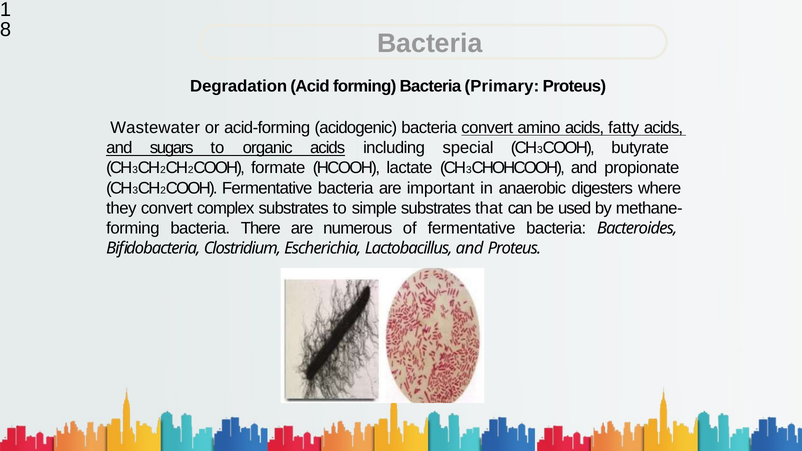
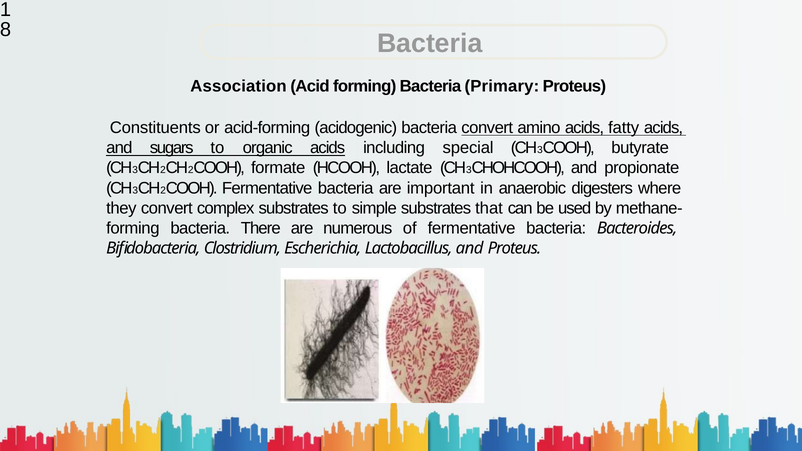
Degradation: Degradation -> Association (238, 86)
Wastewater: Wastewater -> Constituents (155, 128)
